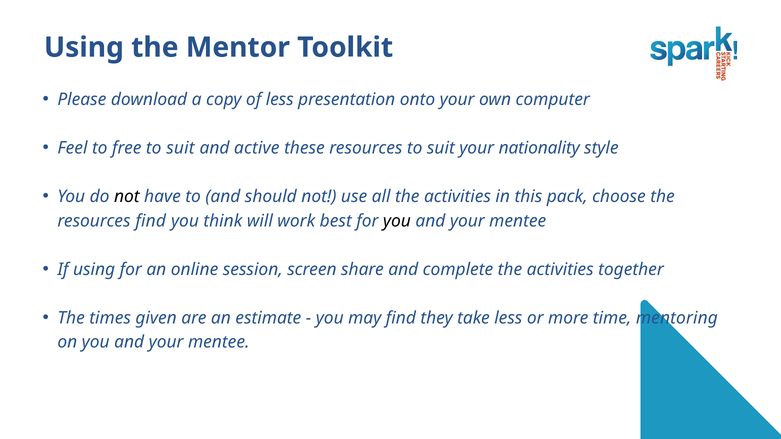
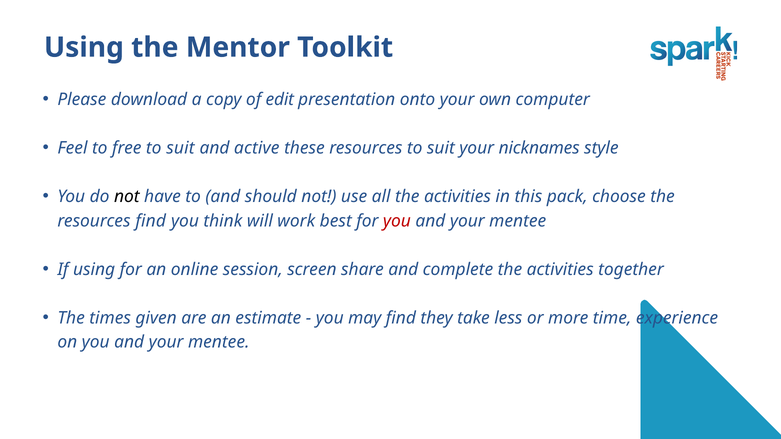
of less: less -> edit (280, 99)
nationality: nationality -> nicknames (539, 148)
you colour: black -> red (397, 221)
mentoring: mentoring -> experience (677, 318)
